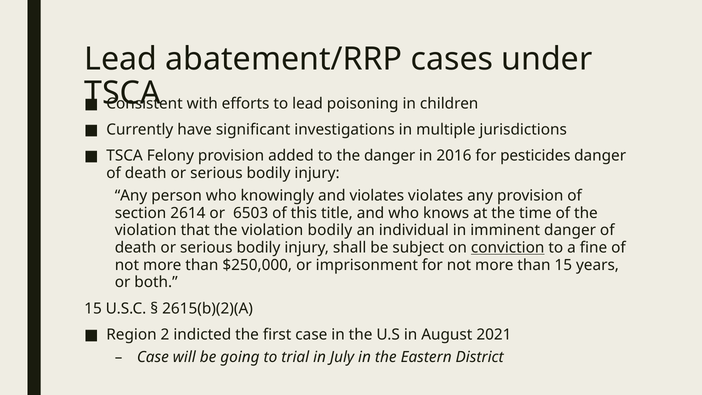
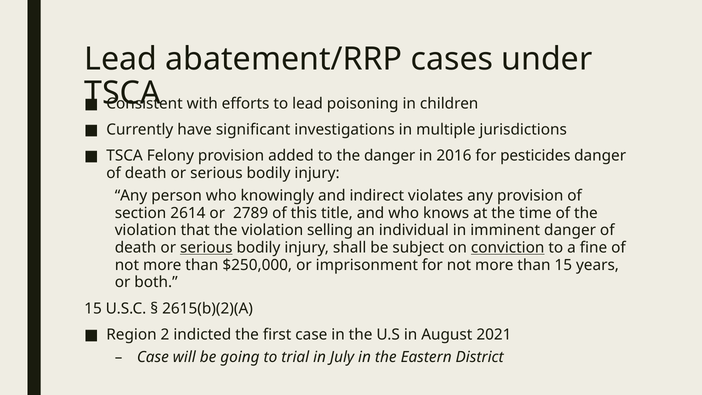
and violates: violates -> indirect (377, 196)
6503: 6503 -> 2789 (251, 213)
violation bodily: bodily -> selling (330, 230)
serious underline: none -> present (206, 248)
